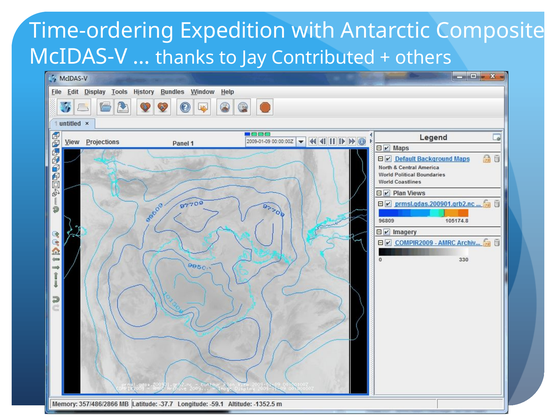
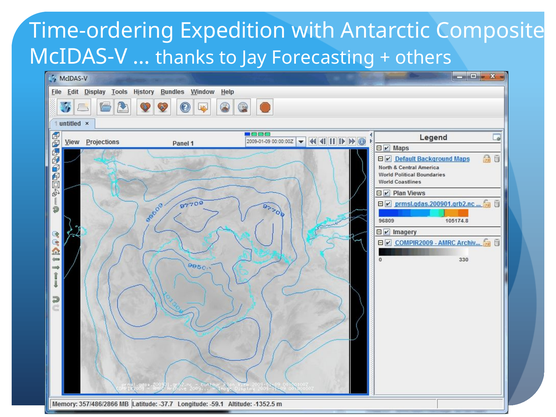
Contributed: Contributed -> Forecasting (323, 58)
